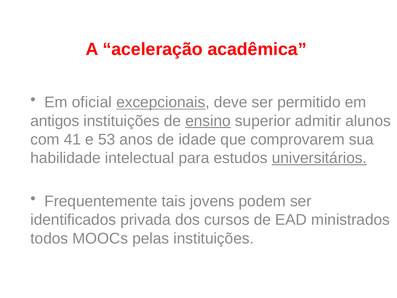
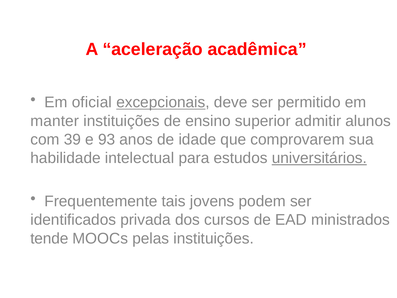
antigos: antigos -> manter (55, 121)
ensino underline: present -> none (208, 121)
41: 41 -> 39 (72, 139)
53: 53 -> 93 (107, 139)
todos: todos -> tende (49, 238)
